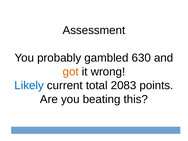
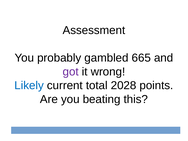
630: 630 -> 665 (141, 58)
got colour: orange -> purple (71, 72)
2083: 2083 -> 2028 (124, 85)
